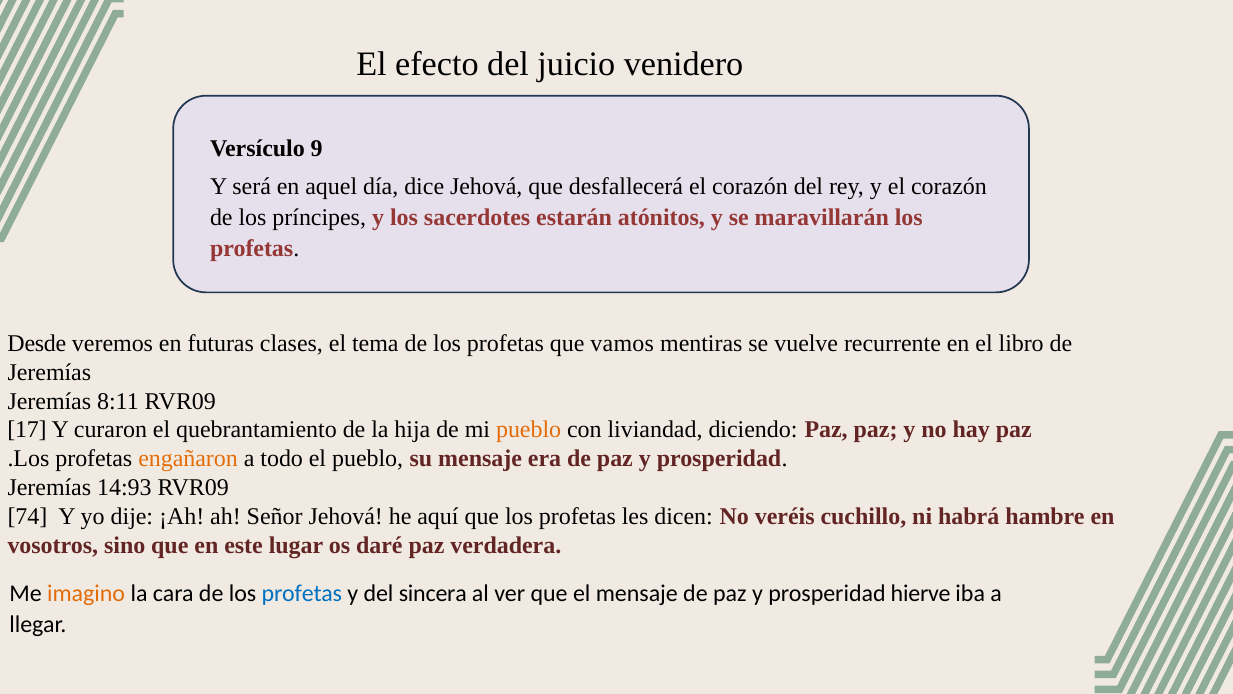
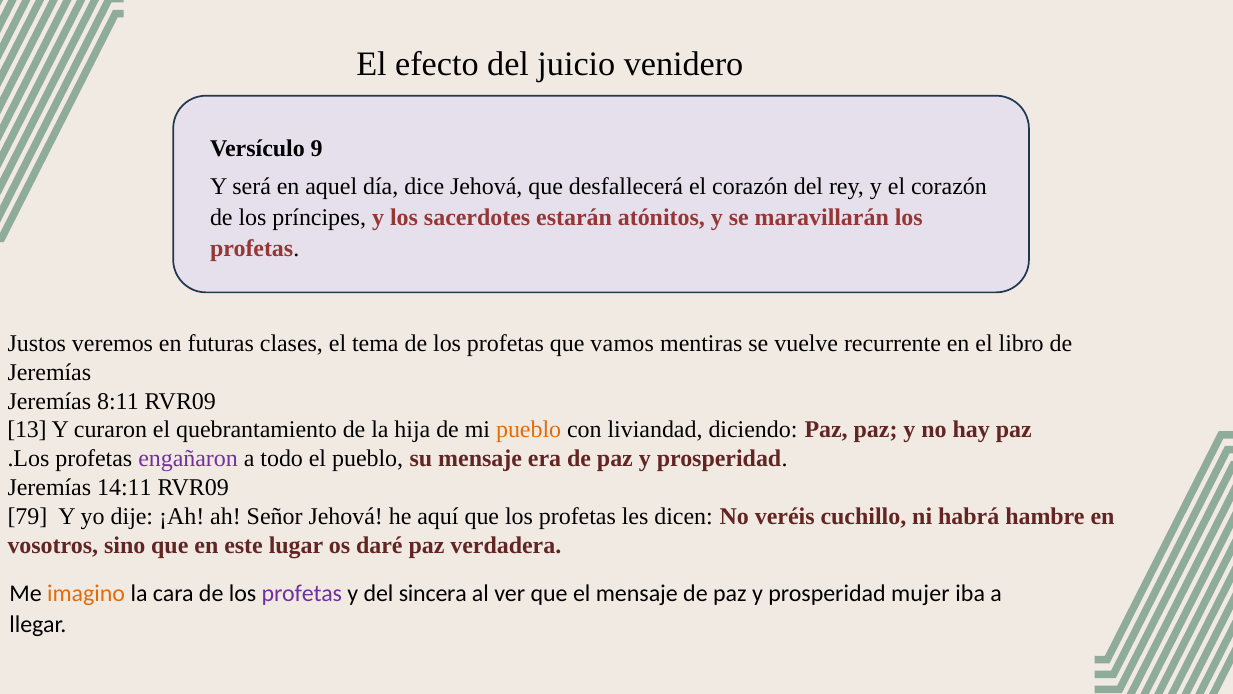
Desde: Desde -> Justos (37, 343)
17: 17 -> 13 (27, 430)
engañaron colour: orange -> purple (188, 458)
14:93: 14:93 -> 14:11 (124, 487)
74: 74 -> 79 (27, 516)
profetas colour: blue -> purple (302, 593)
hierve: hierve -> mujer (920, 593)
